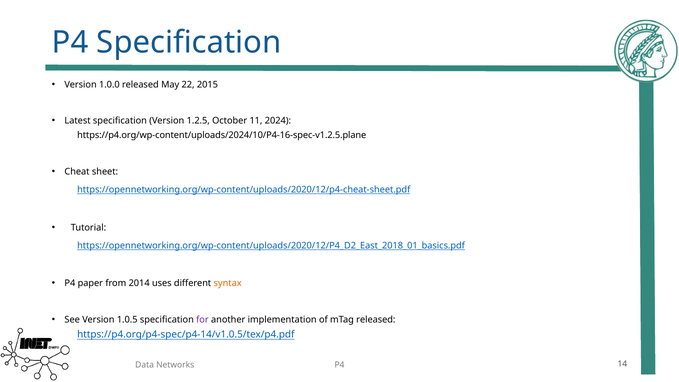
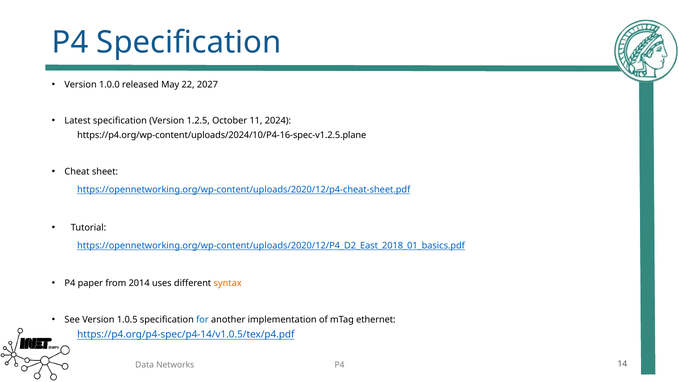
2015: 2015 -> 2027 (207, 85)
for colour: purple -> blue (202, 319)
mTag released: released -> ethernet (376, 319)
